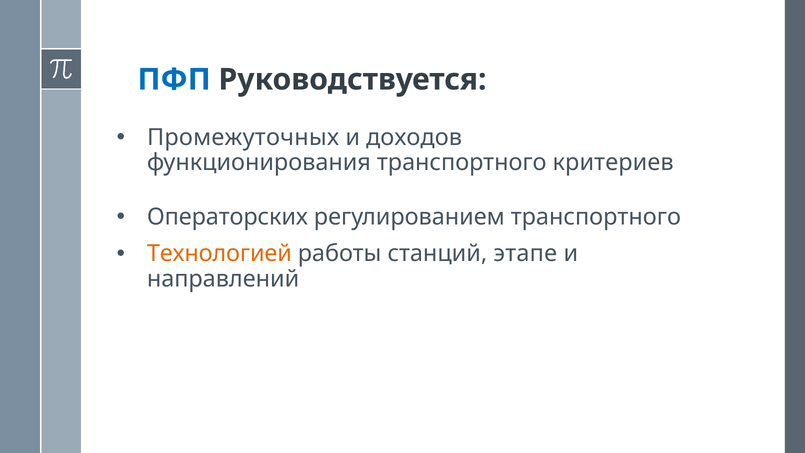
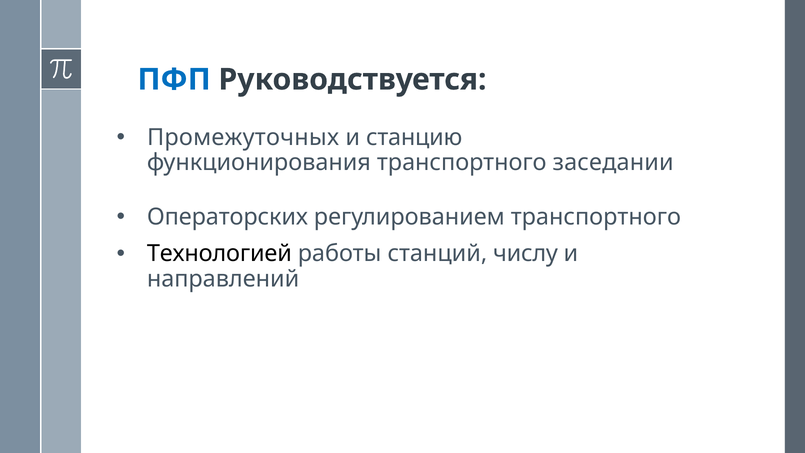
доходов: доходов -> станцию (414, 137)
критериев: критериев -> заседании (613, 163)
Технологией colour: orange -> black (219, 254)
этапе: этапе -> числу (526, 254)
